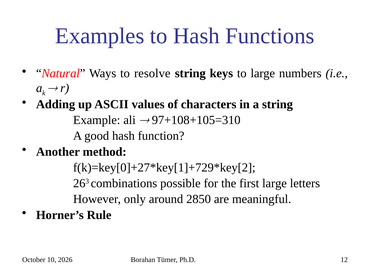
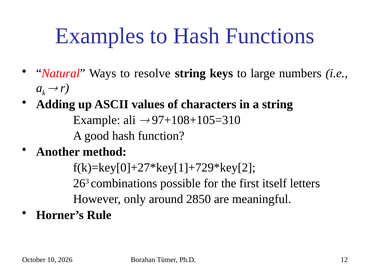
first large: large -> itself (275, 183)
